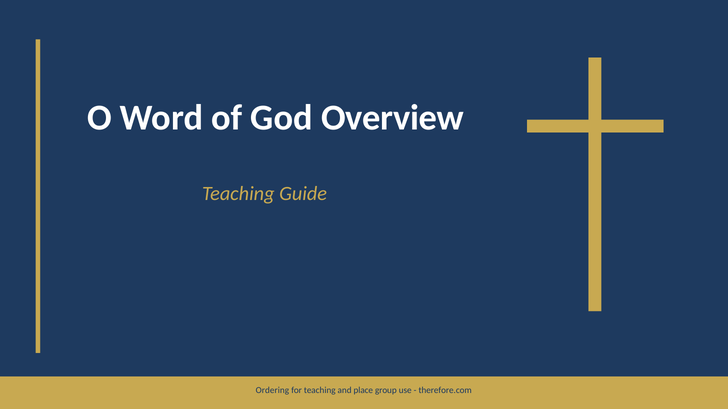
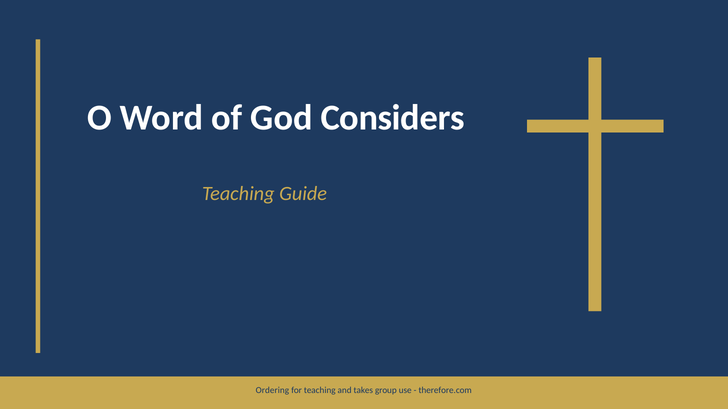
Overview: Overview -> Considers (393, 118)
place: place -> takes (363, 391)
